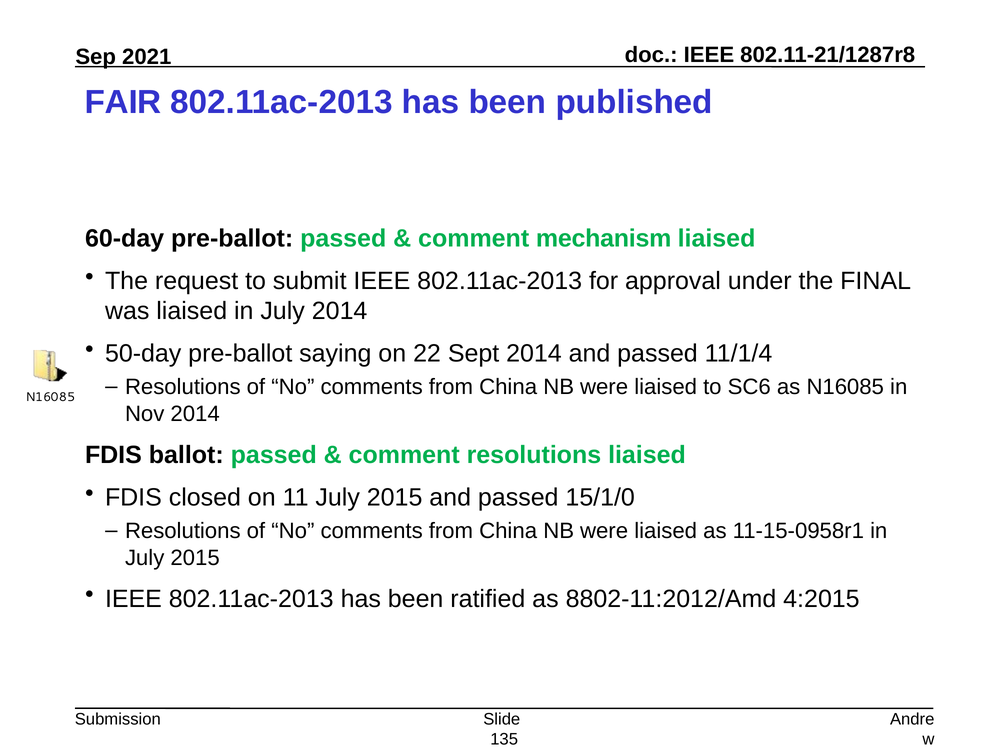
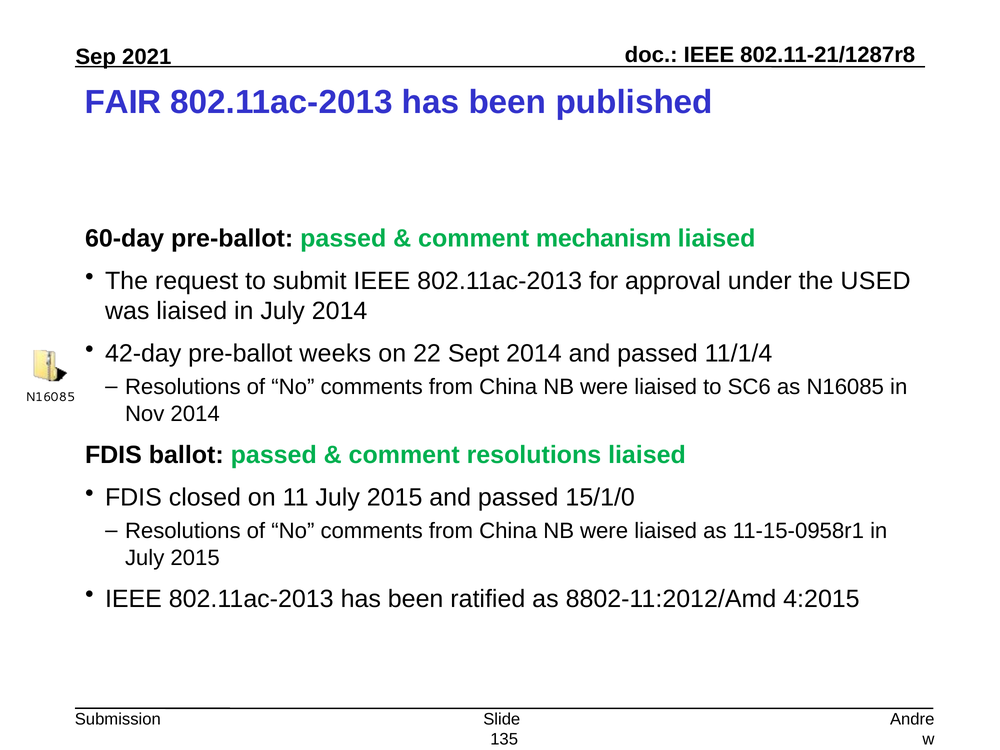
FINAL: FINAL -> USED (876, 281)
50-day: 50-day -> 42-day (143, 353)
saying: saying -> weeks (335, 353)
